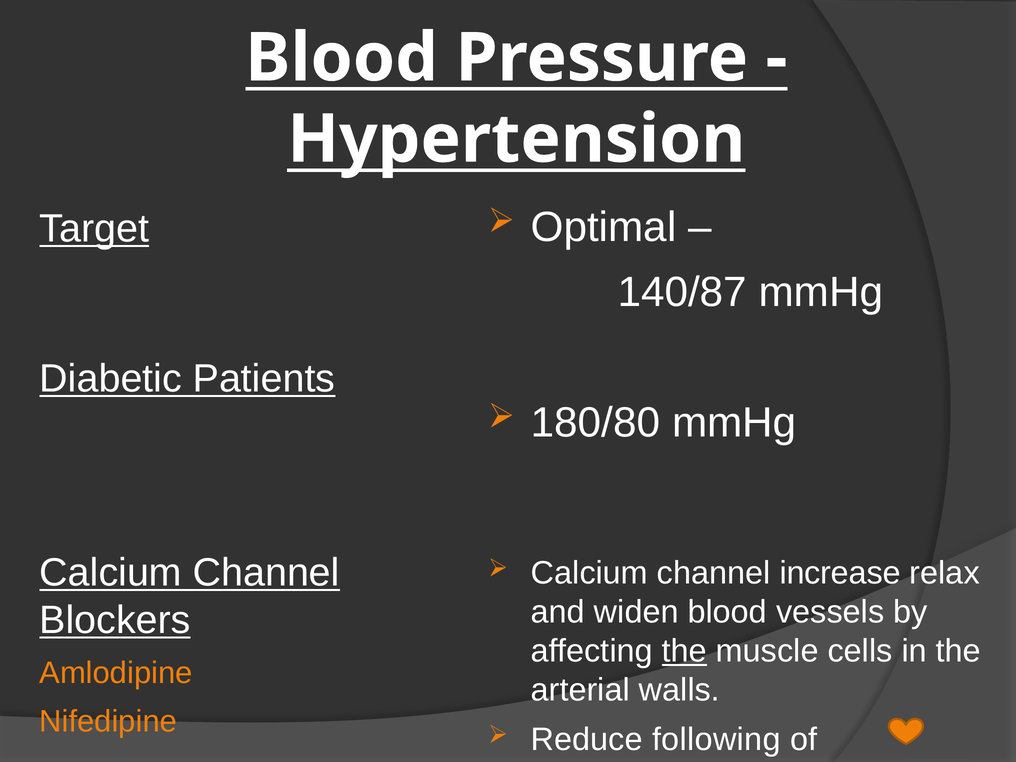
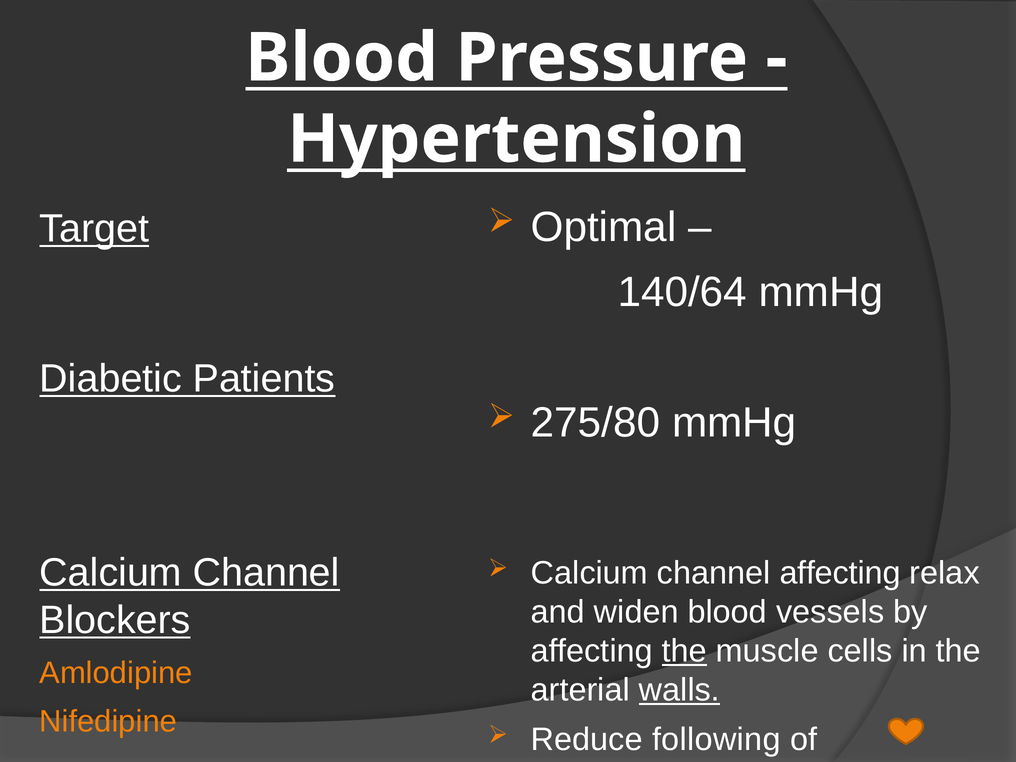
140/87: 140/87 -> 140/64 (682, 292)
180/80: 180/80 -> 275/80 (596, 423)
channel increase: increase -> affecting (840, 573)
walls underline: none -> present (679, 690)
